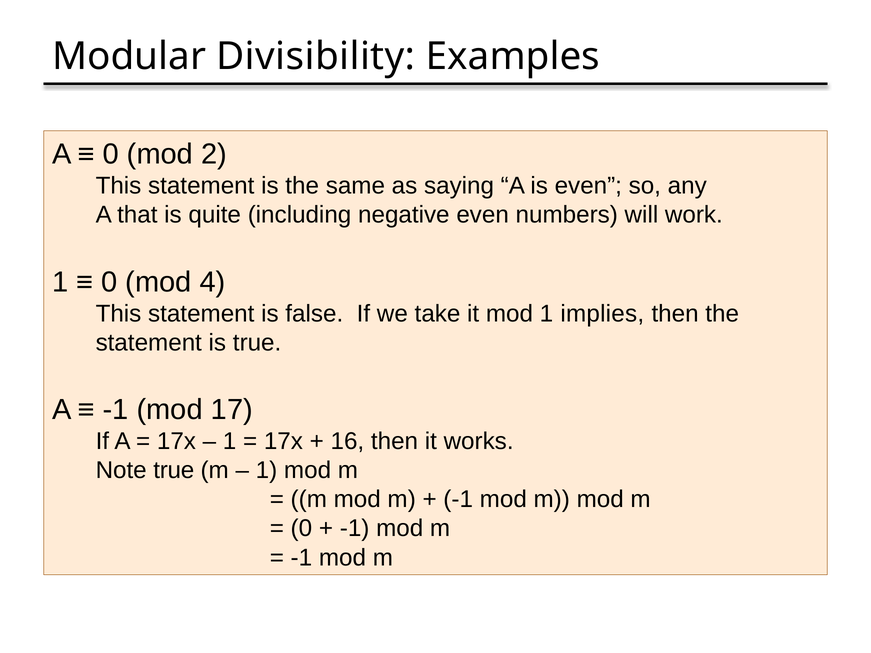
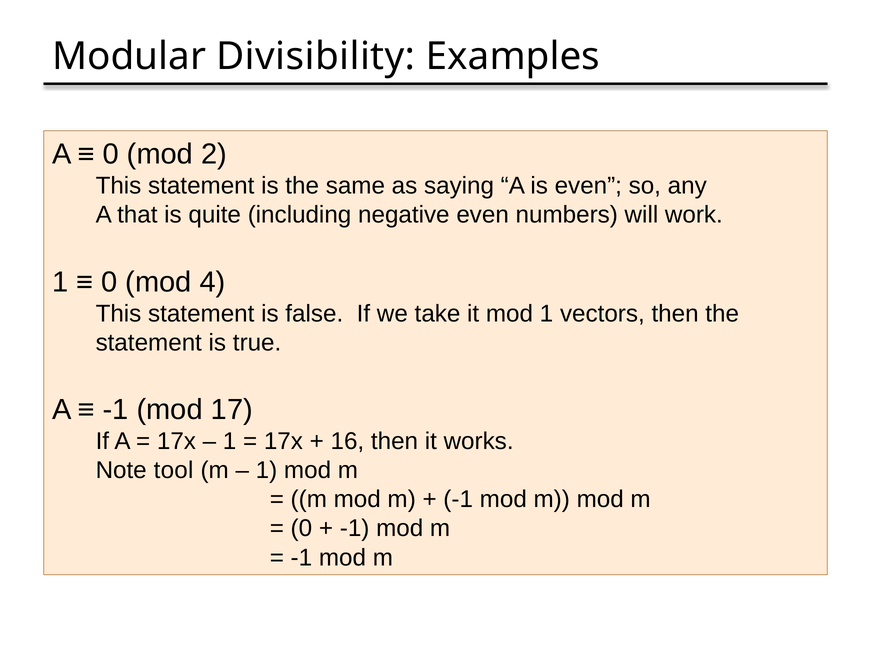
implies: implies -> vectors (602, 314)
Note true: true -> tool (174, 471)
